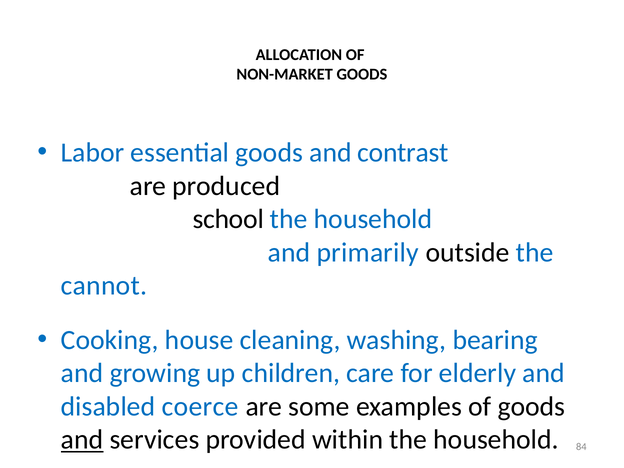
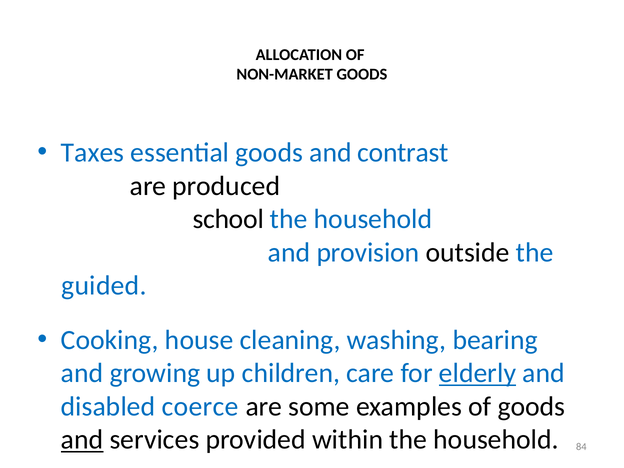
Labor: Labor -> Taxes (92, 153)
primarily: primarily -> provision (368, 252)
cannot: cannot -> guided (104, 286)
elderly underline: none -> present (477, 373)
